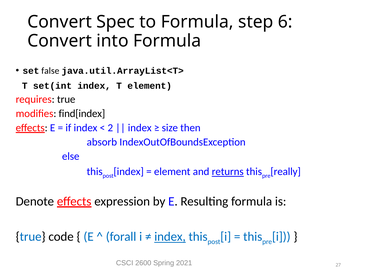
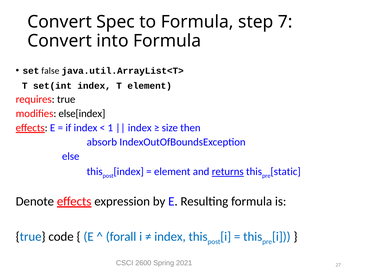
6: 6 -> 7 (285, 22)
find[index: find[index -> else[index (82, 113)
2: 2 -> 1 (110, 128)
really: really -> static (286, 171)
index underline: present -> none (170, 236)
